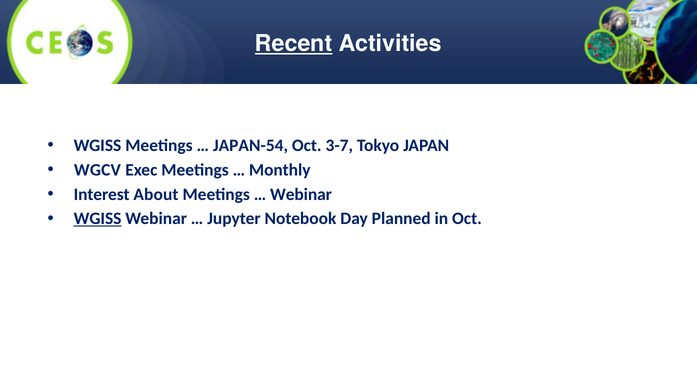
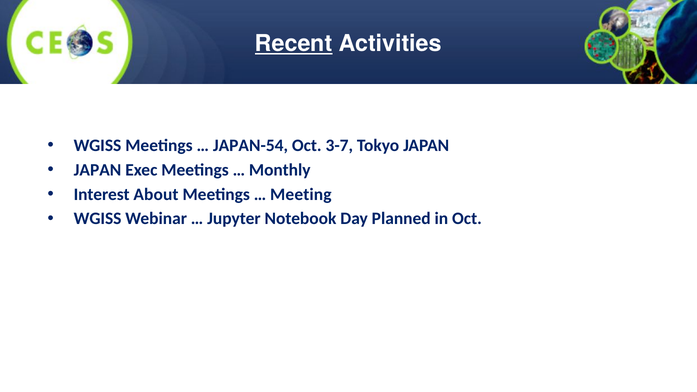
WGCV: WGCV -> JAPAN (97, 170)
Webinar: Webinar -> Meeting (301, 194)
WGISS underline: present -> none (98, 219)
